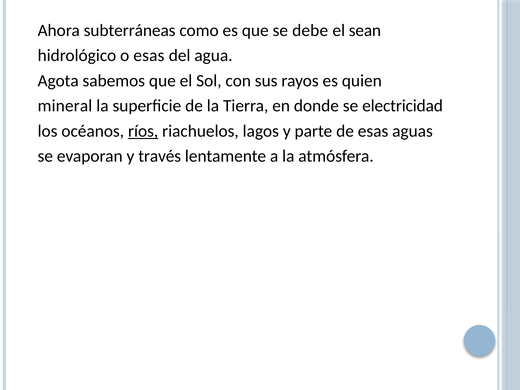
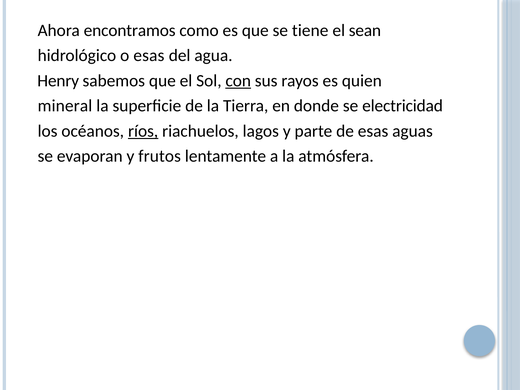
subterráneas: subterráneas -> encontramos (130, 30)
debe: debe -> tiene (310, 30)
Agota: Agota -> Henry (58, 81)
con underline: none -> present (238, 81)
través: través -> frutos (160, 156)
